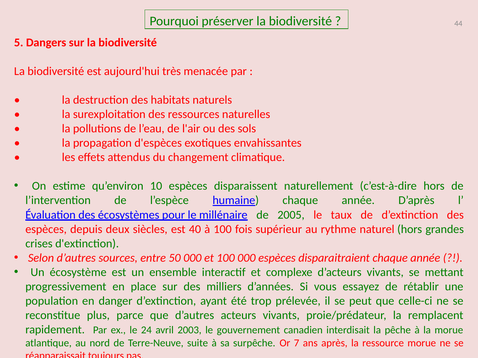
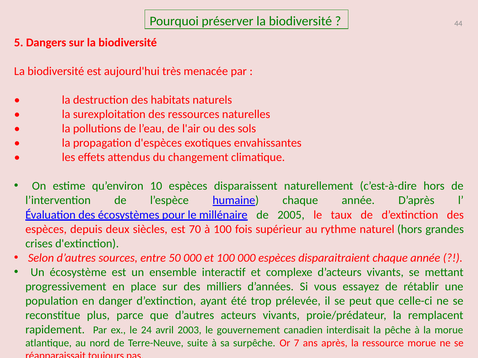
40: 40 -> 70 (195, 230)
